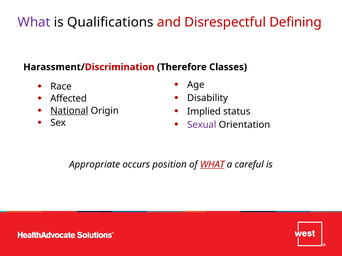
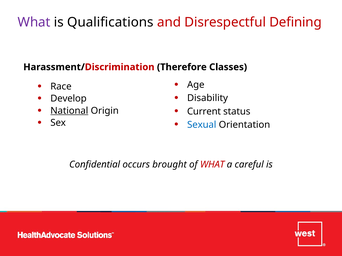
Affected: Affected -> Develop (68, 99)
Implied: Implied -> Current (204, 112)
Sexual colour: purple -> blue (202, 125)
Appropriate: Appropriate -> Confidential (95, 165)
position: position -> brought (170, 165)
WHAT underline: present -> none (212, 165)
